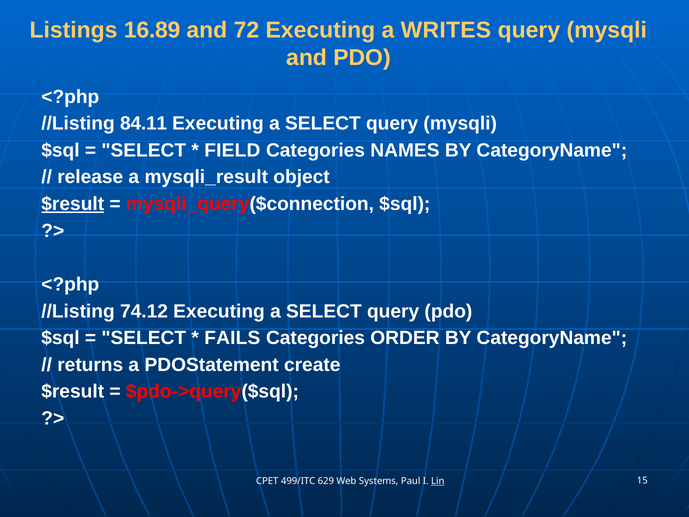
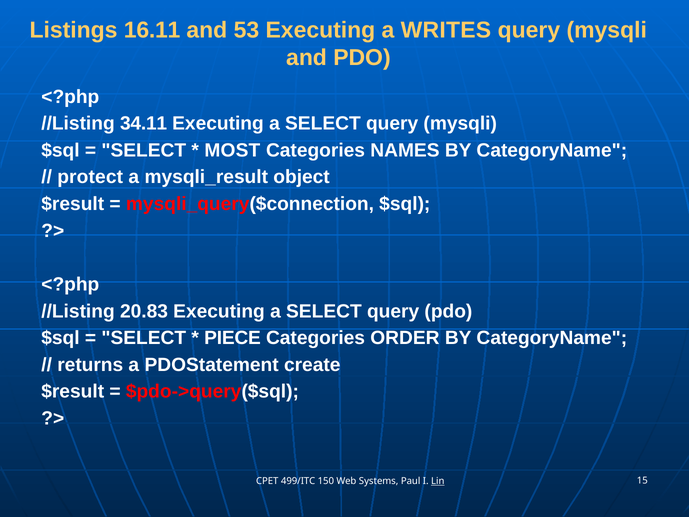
16.89: 16.89 -> 16.11 (152, 30)
72: 72 -> 53 (246, 30)
84.11: 84.11 -> 34.11 (144, 123)
FIELD: FIELD -> MOST (232, 150)
release: release -> protect (90, 177)
$result underline: present -> none (73, 204)
74.12: 74.12 -> 20.83 (144, 311)
FAILS: FAILS -> PIECE (233, 338)
629: 629 -> 150 (326, 481)
